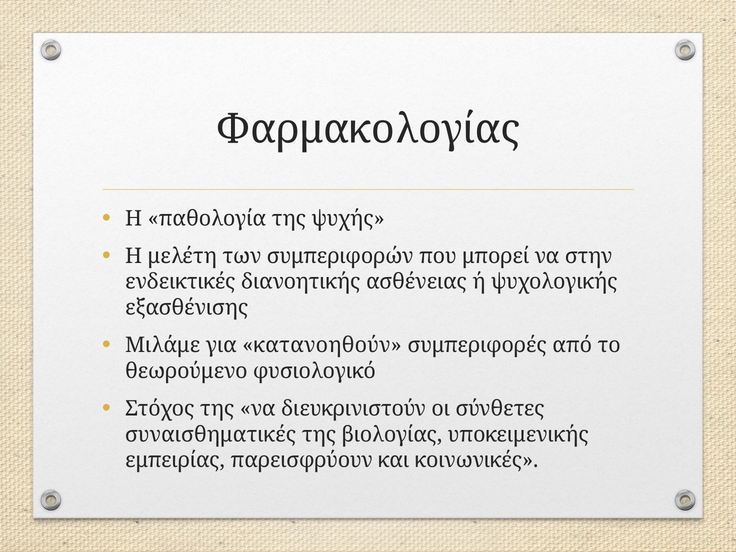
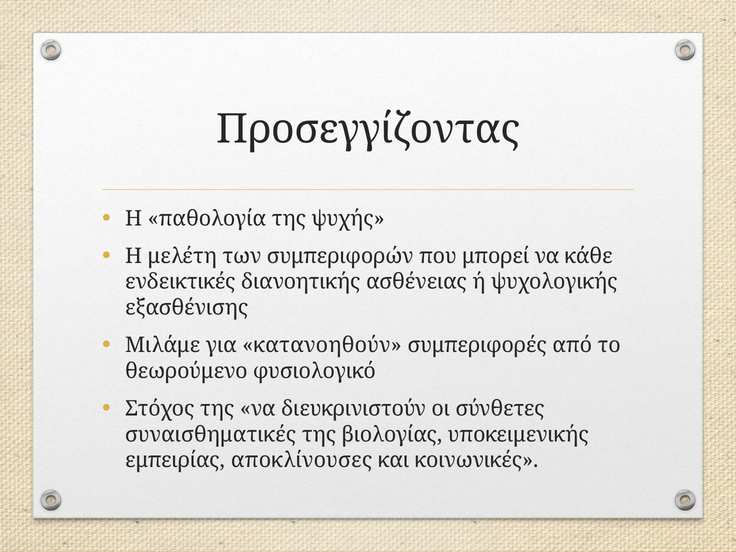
Φαρμακολογίας: Φαρμακολογίας -> Προσεγγίζοντας (368, 129)
στην: στην -> κάθε (589, 256)
παρεισφρύουν: παρεισφρύουν -> αποκλίνουσες (301, 460)
